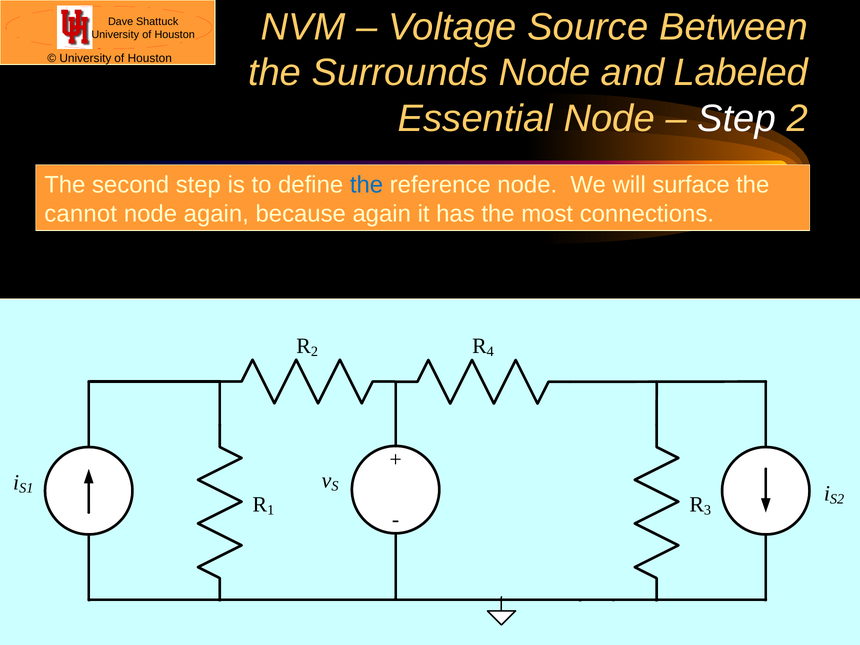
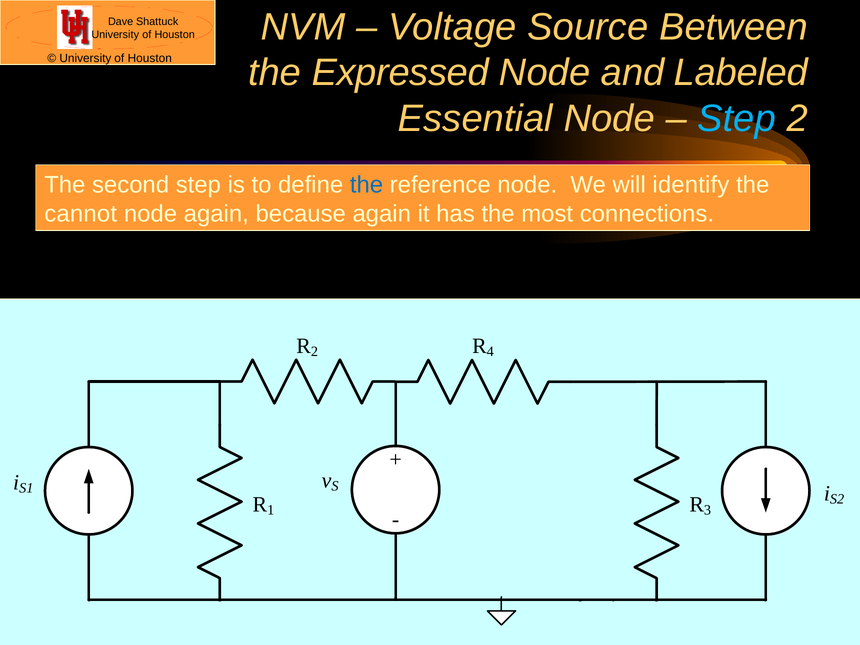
Surrounds: Surrounds -> Expressed (400, 73)
Step colour: white -> light blue (737, 119)
surface: surface -> identify (691, 185)
